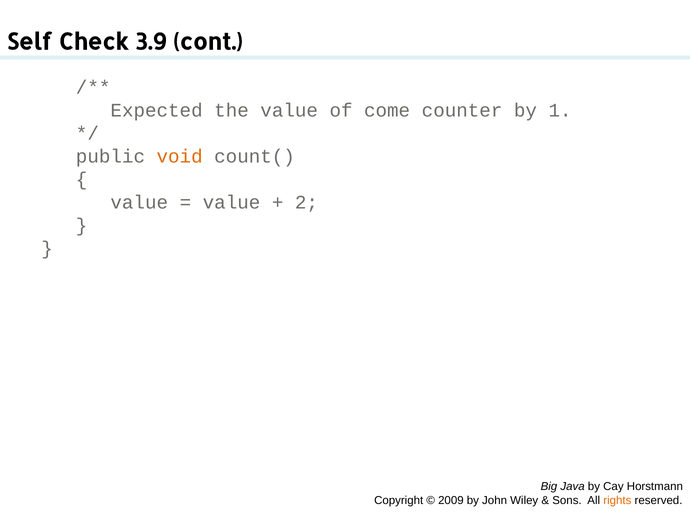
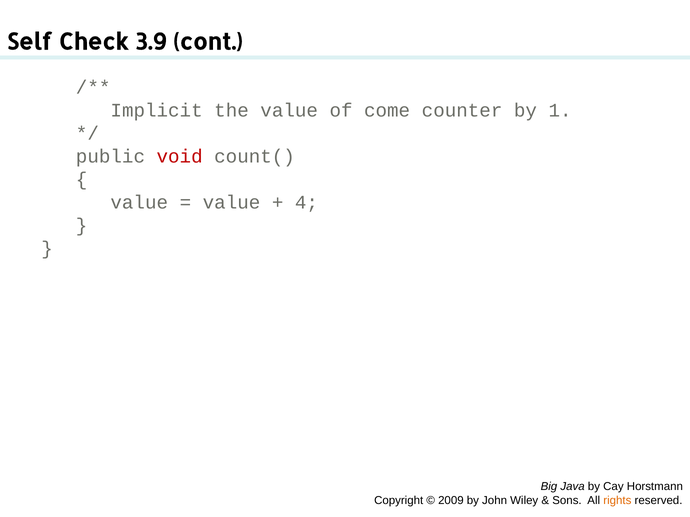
Expected: Expected -> Implicit (157, 111)
void colour: orange -> red (180, 157)
2: 2 -> 4 (306, 203)
